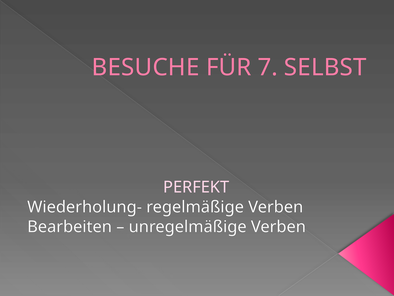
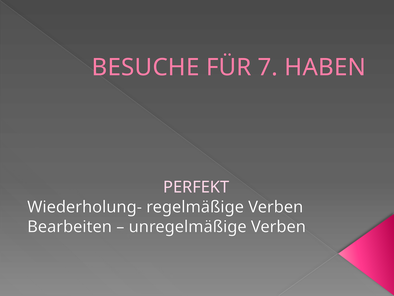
SELBST: SELBST -> HABEN (325, 67)
